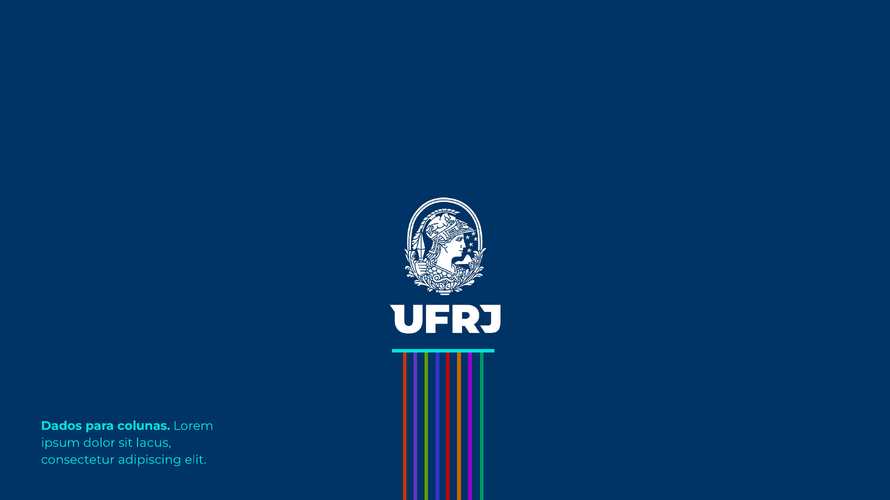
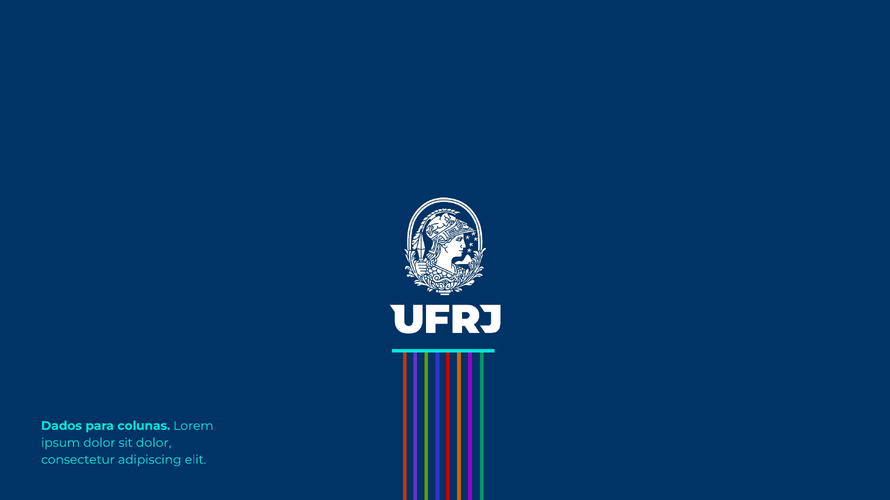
sit lacus: lacus -> dolor (154, 443)
